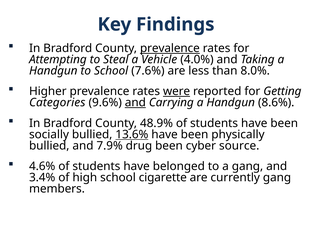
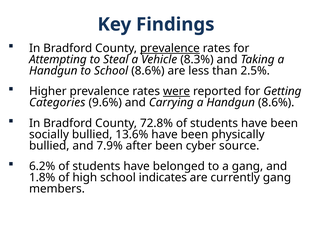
4.0%: 4.0% -> 8.3% (197, 60)
School 7.6%: 7.6% -> 8.6% (148, 71)
8.0%: 8.0% -> 2.5% (255, 71)
and underline: present -> none (135, 103)
48.9%: 48.9% -> 72.8% (156, 123)
13.6% underline: present -> none (132, 134)
drug: drug -> after (139, 146)
4.6%: 4.6% -> 6.2% (42, 166)
3.4%: 3.4% -> 1.8% (42, 178)
cigarette: cigarette -> indicates (163, 178)
